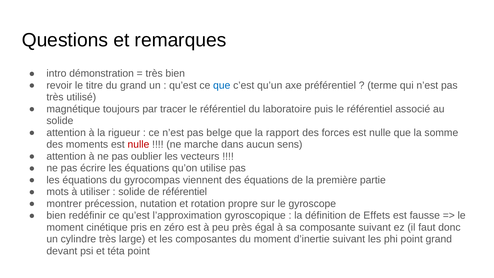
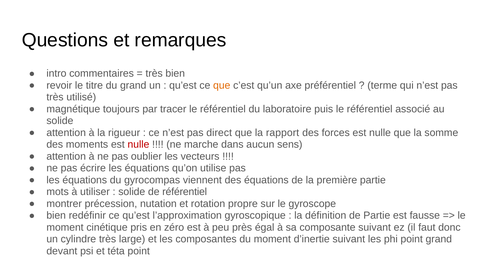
démonstration: démonstration -> commentaires (102, 73)
que colour: blue -> orange (222, 85)
belge: belge -> direct (219, 133)
de Effets: Effets -> Partie (377, 215)
